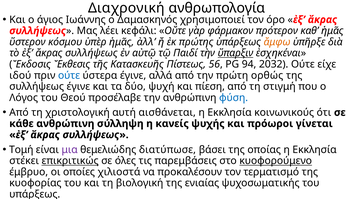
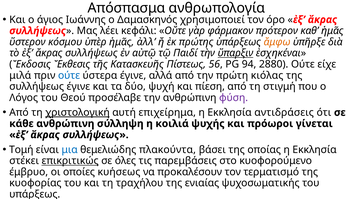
Διαχρονική: Διαχρονική -> Απόσπασμα (127, 8)
2032: 2032 -> 2880 (274, 64)
ιδού: ιδού -> μιλά (20, 75)
ορθώς: ορθώς -> κιόλας (267, 75)
φύση colour: blue -> purple (234, 97)
χριστολογική underline: none -> present (77, 112)
αισθάνεται: αισθάνεται -> επιχείρημα (167, 112)
κοινωνικούς: κοινωνικούς -> αντιδράσεις (284, 112)
κανείς: κανείς -> κοιλιά (172, 123)
μια colour: purple -> blue (70, 149)
διατύπωσε: διατύπωσε -> πλακούντα (167, 149)
κυοφορούμενο underline: present -> none (276, 160)
χιλιοστά: χιλιοστά -> κυήσεως (119, 172)
βιολογική: βιολογική -> τραχήλου (140, 183)
